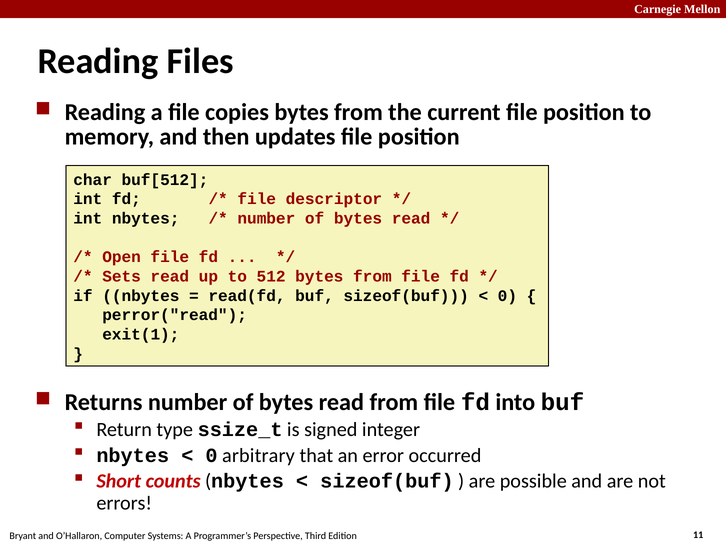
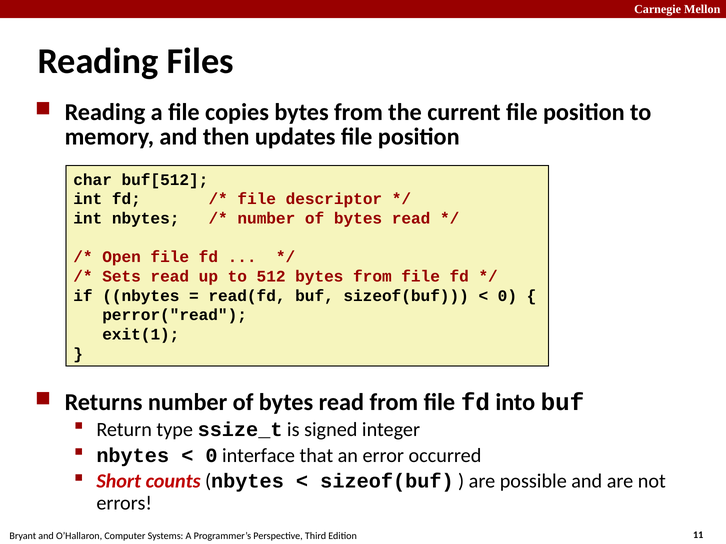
arbitrary: arbitrary -> interface (259, 456)
